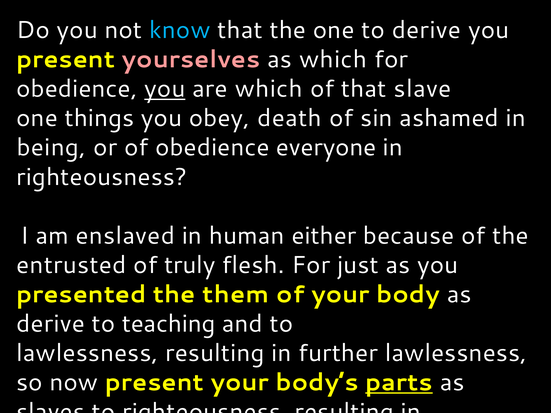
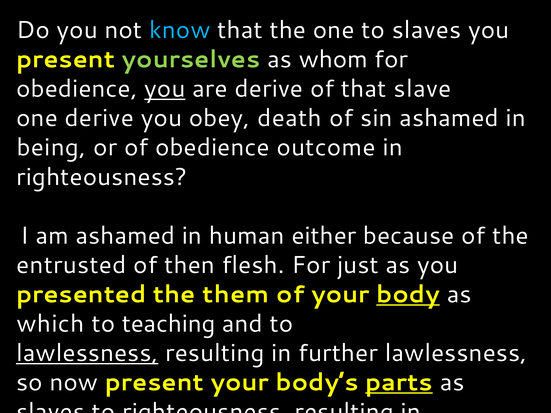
to derive: derive -> slaves (426, 30)
yourselves colour: pink -> light green (191, 59)
as which: which -> whom (333, 59)
are which: which -> derive (269, 89)
one things: things -> derive (99, 118)
everyone: everyone -> outcome (326, 148)
am enslaved: enslaved -> ashamed (125, 236)
truly: truly -> then (190, 265)
body underline: none -> present (408, 295)
derive: derive -> which (50, 324)
lawlessness underline: none -> present (87, 353)
